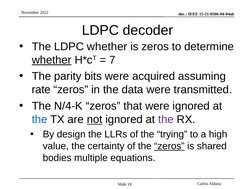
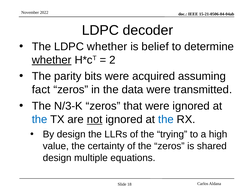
is zeros: zeros -> belief (155, 46)
7: 7 -> 2 (112, 60)
rate: rate -> fact (41, 89)
N/4-K: N/4-K -> N/3-K (68, 106)
the colour: purple -> blue (166, 119)
zeros underline: present -> none (169, 146)
bodies: bodies -> design (57, 157)
